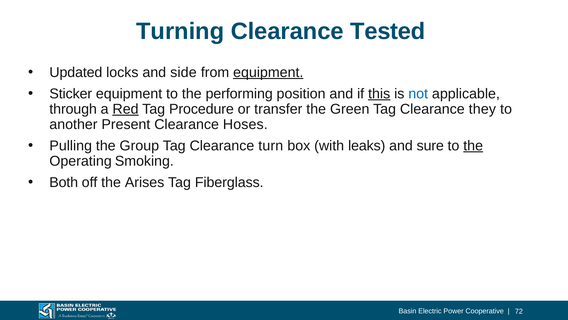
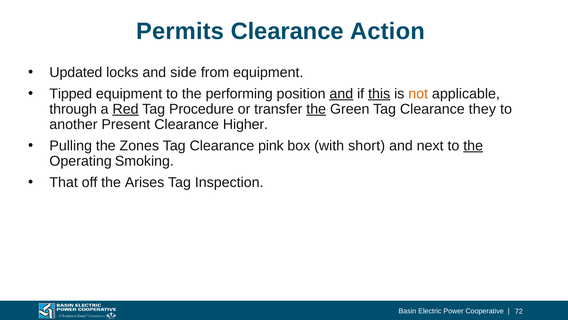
Turning: Turning -> Permits (180, 31)
Tested: Tested -> Action (388, 31)
equipment underline: present -> none (268, 72)
Sticker: Sticker -> Tipped (71, 94)
and underline: none -> present (341, 94)
not colour: blue -> orange (418, 94)
the underline: none -> present (316, 109)
Hoses: Hoses -> Higher (245, 124)
Group: Group -> Zones (139, 146)
turn: turn -> pink (271, 146)
leaks: leaks -> short (367, 146)
sure: sure -> next (430, 146)
Both: Both -> That (64, 182)
Fiberglass: Fiberglass -> Inspection (229, 182)
